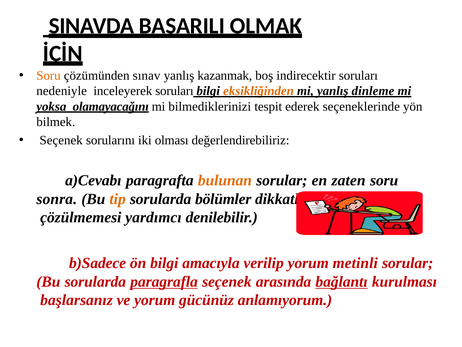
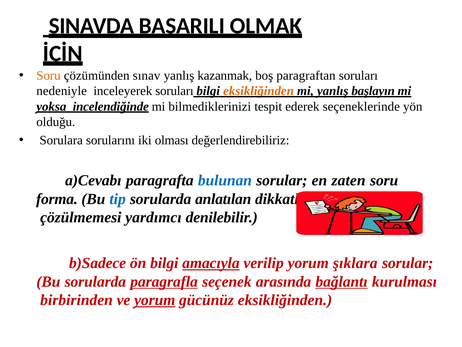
indirecektir: indirecektir -> paragraftan (306, 75)
dinleme: dinleme -> başlayın (373, 91)
yoksa olamayacağını: olamayacağını -> incelendiğinde (111, 106)
bilmek: bilmek -> olduğu (56, 122)
Seçenek: Seçenek -> Sorulara (61, 140)
bulunan colour: orange -> blue (225, 180)
sonra: sonra -> forma (57, 199)
tip colour: orange -> blue (118, 199)
bölümler: bölümler -> anlatılan (223, 199)
amacıyla underline: none -> present (211, 263)
metinli: metinli -> şıklara (355, 263)
başlarsanız: başlarsanız -> birbirinden (77, 300)
yorum underline: none -> present (155, 300)
gücünüz anlamıyorum: anlamıyorum -> eksikliğinden (285, 300)
